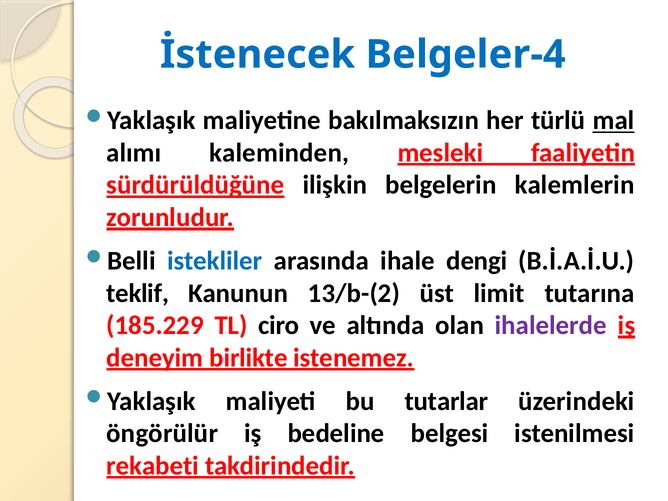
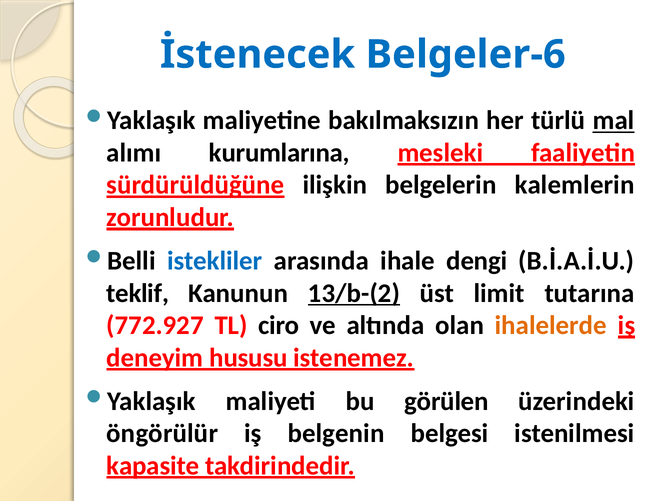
Belgeler-4: Belgeler-4 -> Belgeler-6 (466, 55)
kaleminden: kaleminden -> kurumlarına (279, 153)
13/b-(2 underline: none -> present (354, 293)
185.229: 185.229 -> 772.927 (155, 325)
ihalelerde colour: purple -> orange (551, 325)
birlikte: birlikte -> hususu (248, 358)
tutarlar: tutarlar -> görülen (447, 401)
bedeline: bedeline -> belgenin (336, 433)
rekabeti: rekabeti -> kapasite (153, 466)
